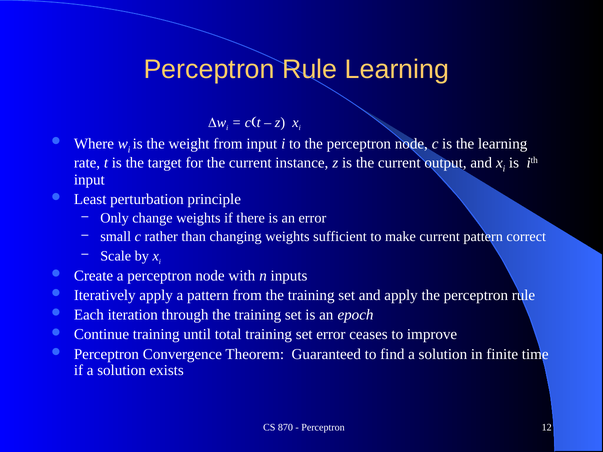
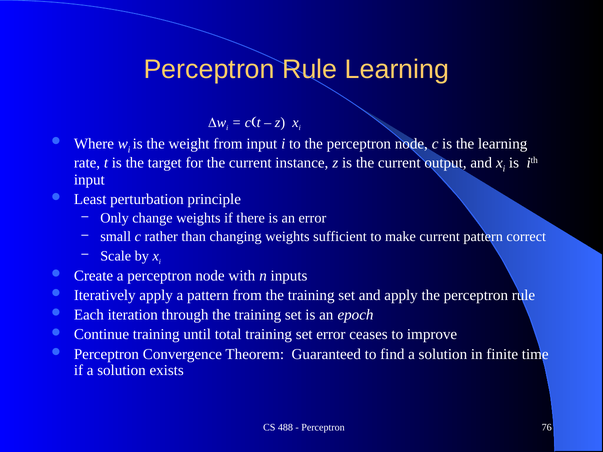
870: 870 -> 488 (285, 428)
12: 12 -> 76 (547, 428)
